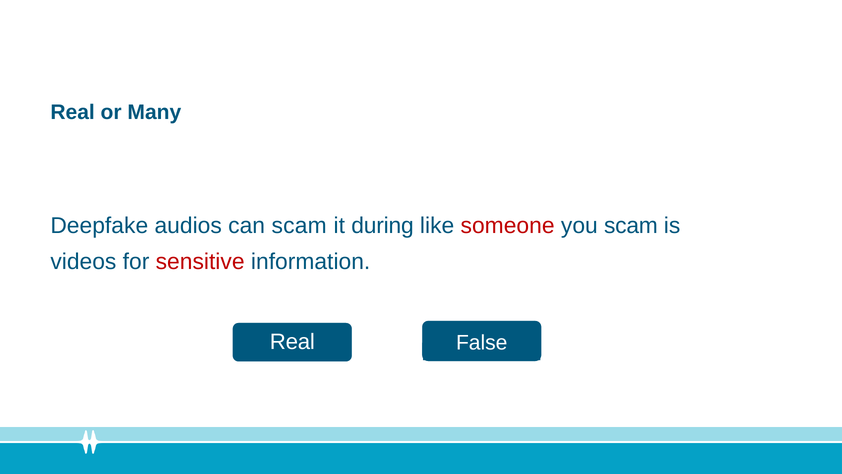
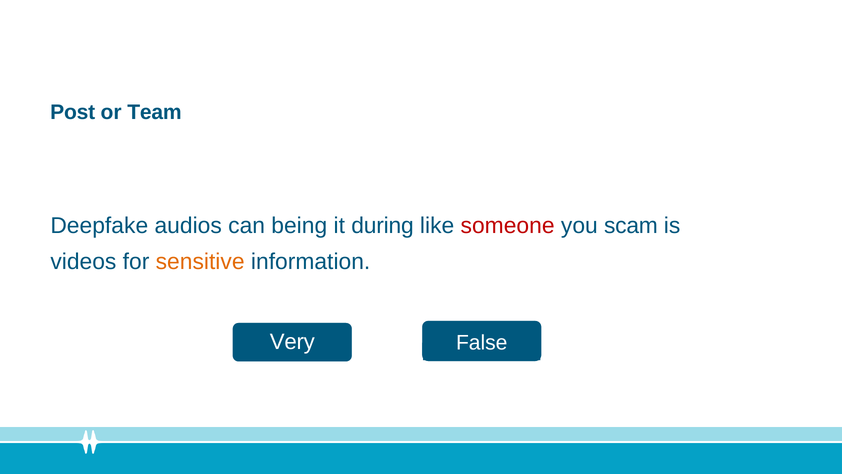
Real: Real -> Post (73, 112)
Many: Many -> Team (154, 112)
scam: scam -> being (299, 226)
sensitive colour: red -> orange (200, 261)
Real: Real -> Very (292, 342)
